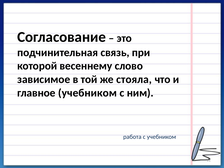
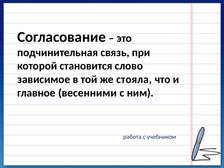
весеннему: весеннему -> становится (86, 66)
главное учебником: учебником -> весенними (87, 93)
